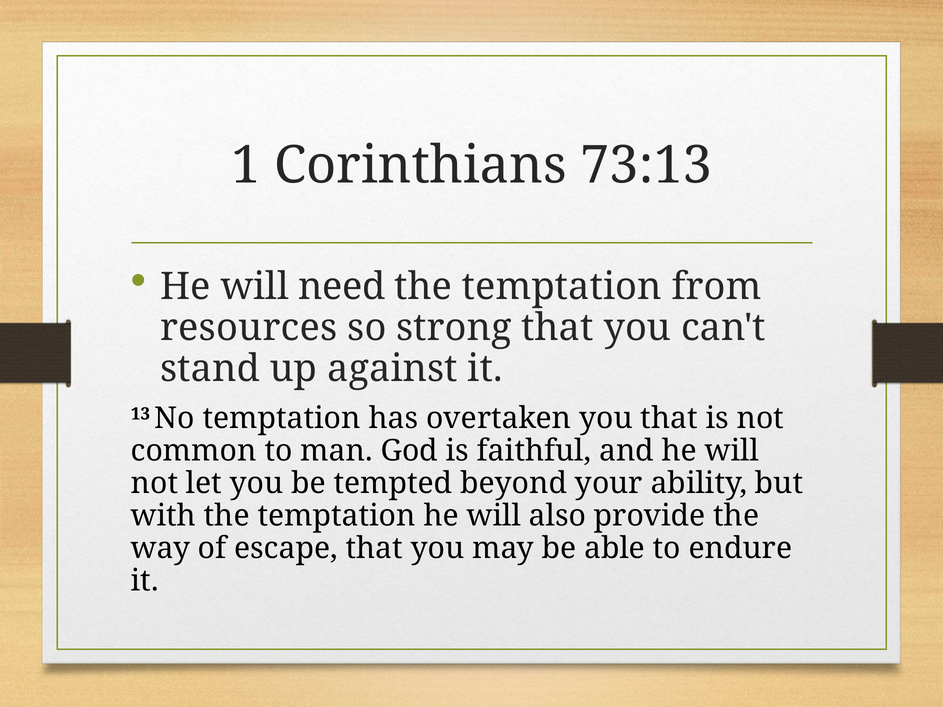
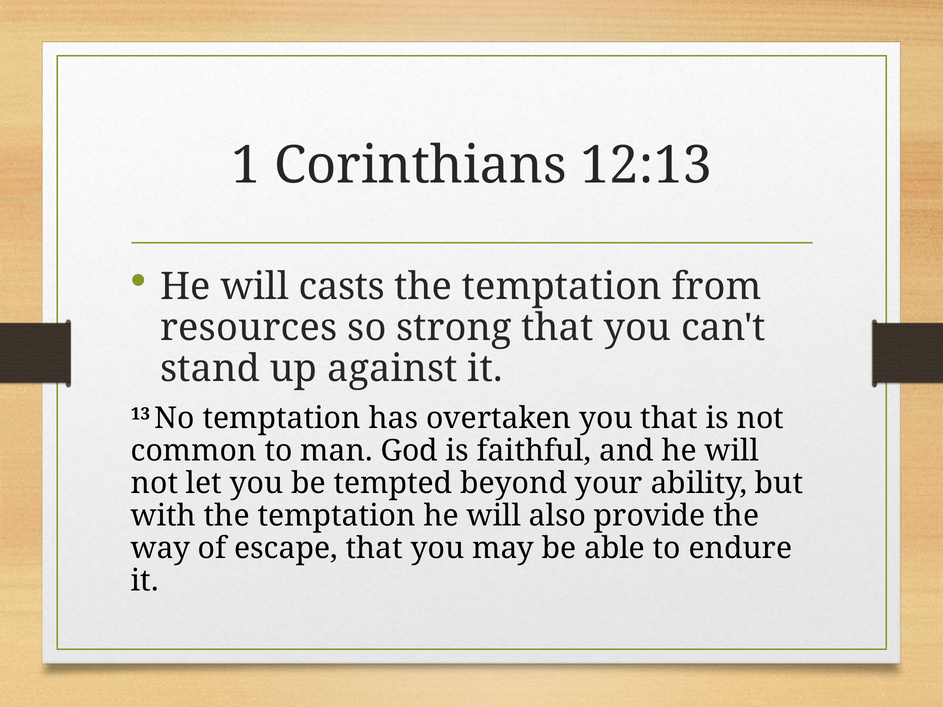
73:13: 73:13 -> 12:13 (646, 165)
need: need -> casts (342, 287)
